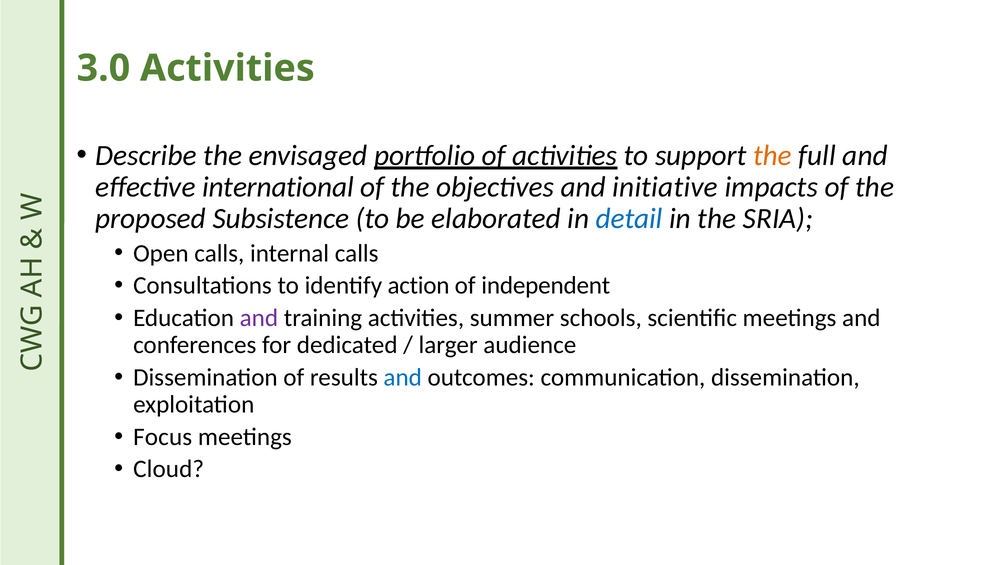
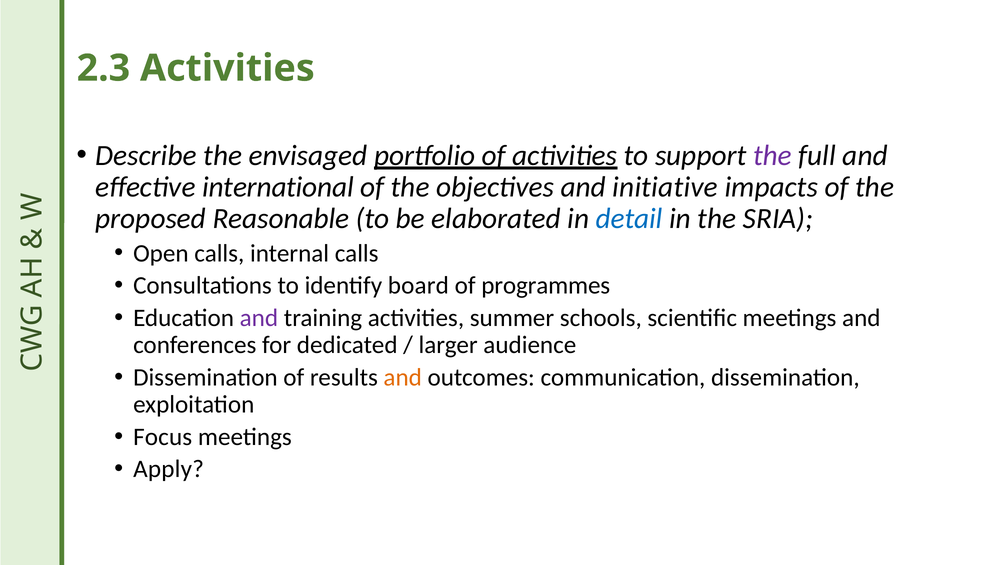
3.0: 3.0 -> 2.3 (103, 68)
the colour: orange -> purple (772, 155)
Subsistence: Subsistence -> Reasonable (281, 219)
action: action -> board (418, 286)
independent: independent -> programmes (546, 286)
and colour: blue -> orange (403, 378)
Cloud: Cloud -> Apply (169, 469)
